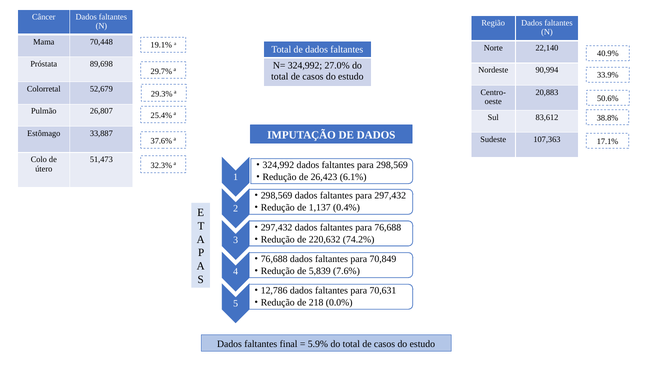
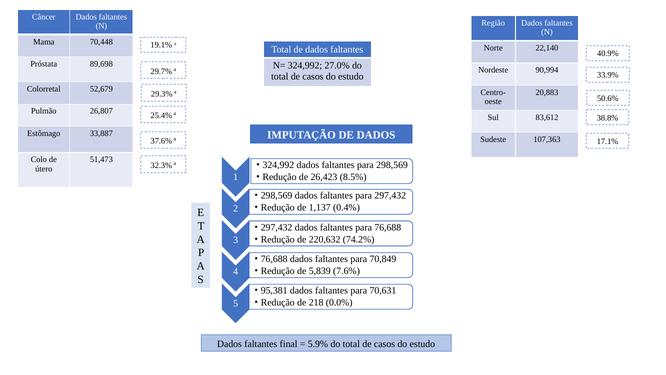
6.1%: 6.1% -> 8.5% (353, 177)
12,786: 12,786 -> 95,381 (274, 290)
